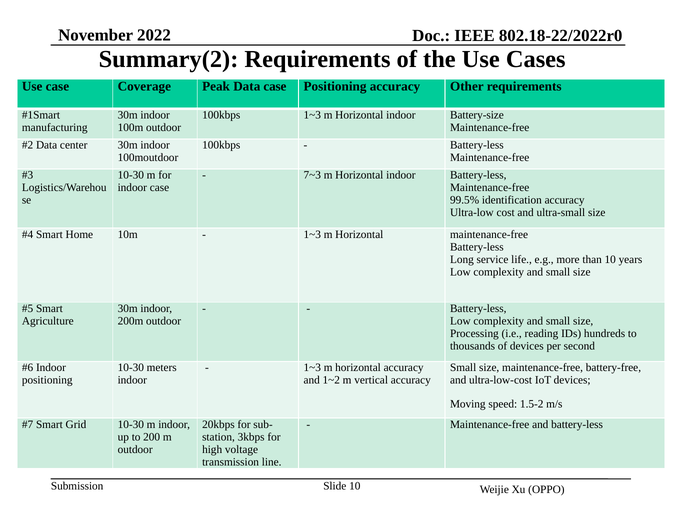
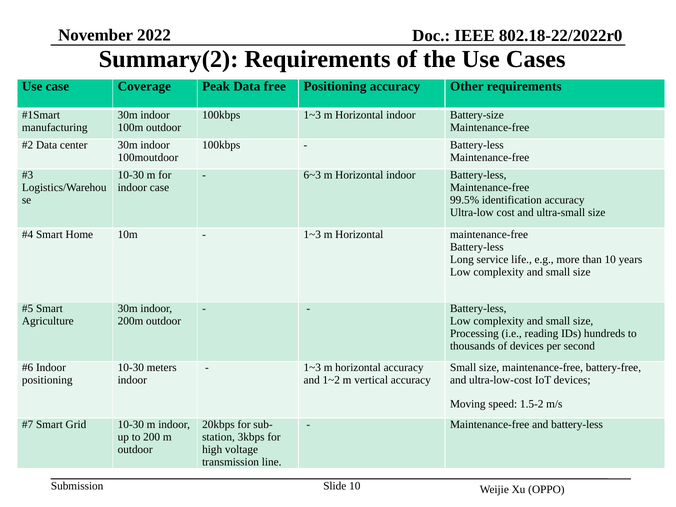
Data case: case -> free (275, 86)
7~3: 7~3 -> 6~3 (312, 175)
